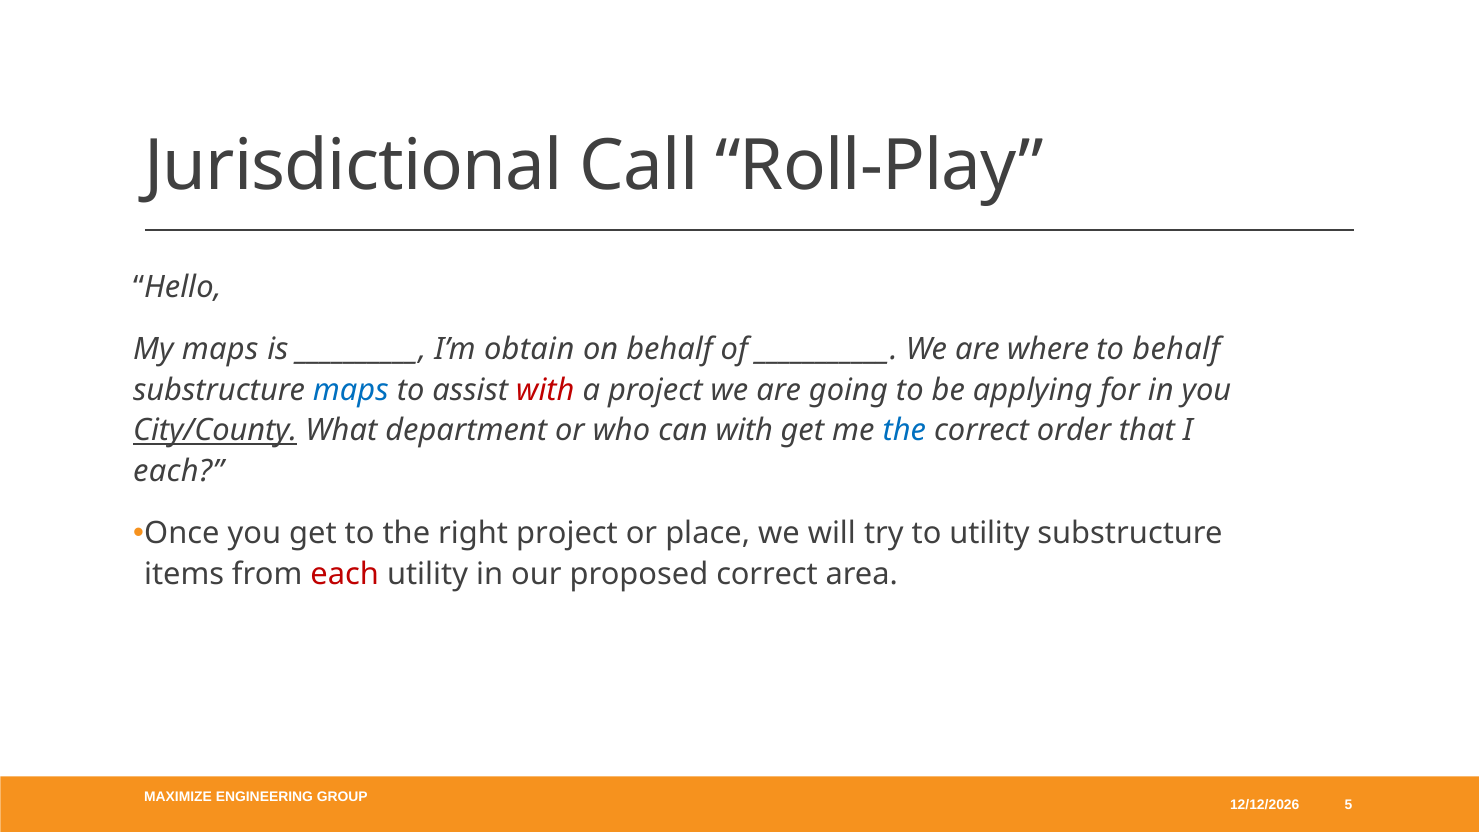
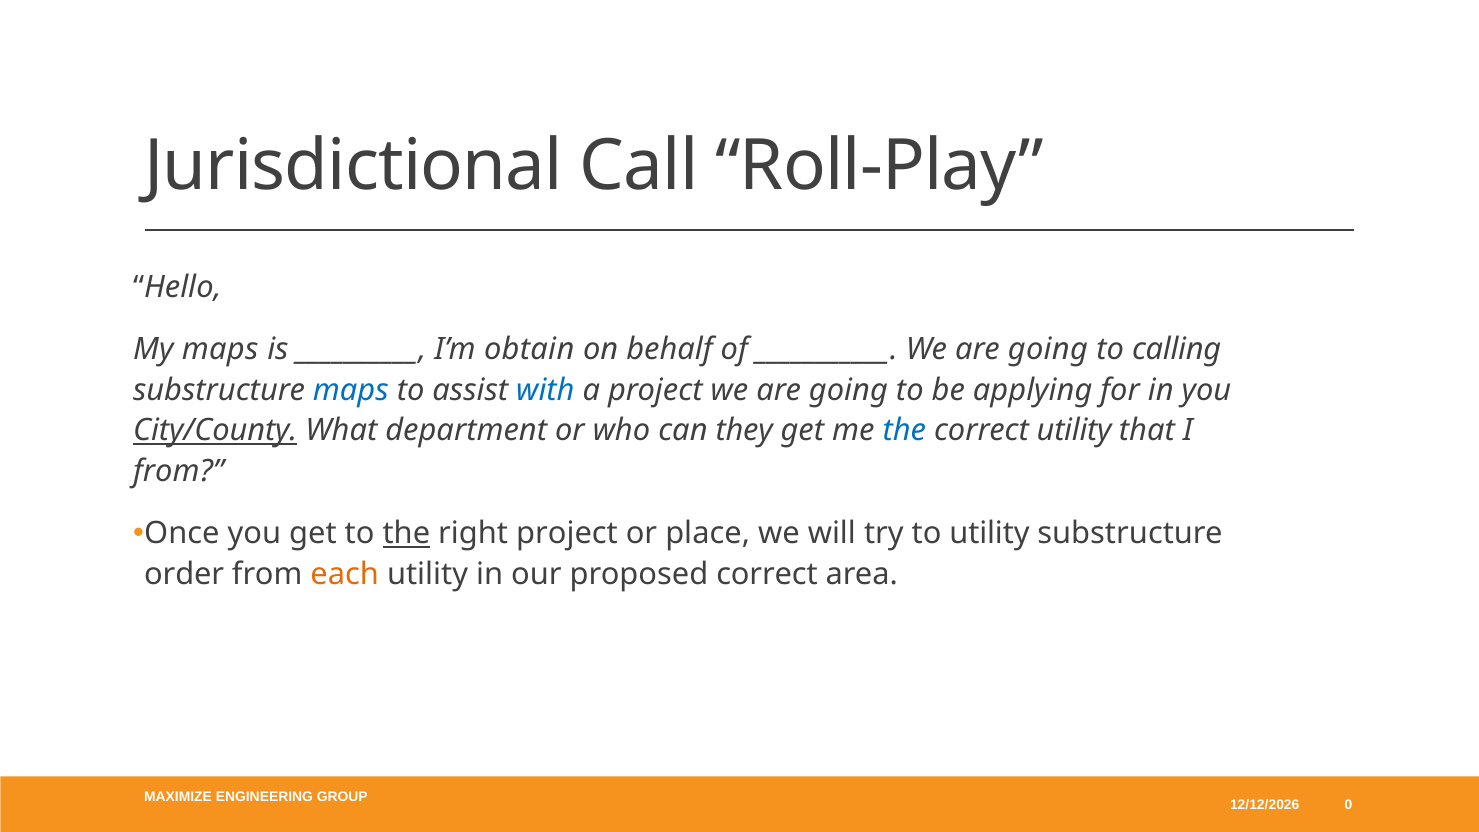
where: where -> going (1048, 349)
to behalf: behalf -> calling (1177, 349)
with colour: red -> blue (545, 390)
can with: with -> they (744, 431)
correct order: order -> utility (1074, 431)
each: each -> from (178, 471)
the underline: none -> present (406, 534)
items: items -> order (184, 574)
each colour: red -> orange (345, 574)
5: 5 -> 0 (1349, 805)
